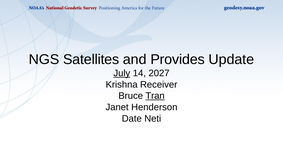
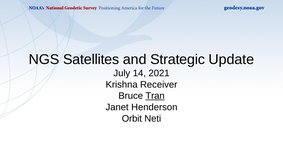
Provides: Provides -> Strategic (178, 60)
July underline: present -> none (122, 73)
2027: 2027 -> 2021 (159, 73)
Date: Date -> Orbit (132, 119)
